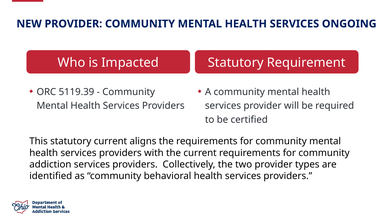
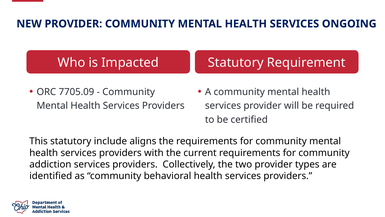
5119.39: 5119.39 -> 7705.09 (76, 92)
statutory current: current -> include (110, 141)
